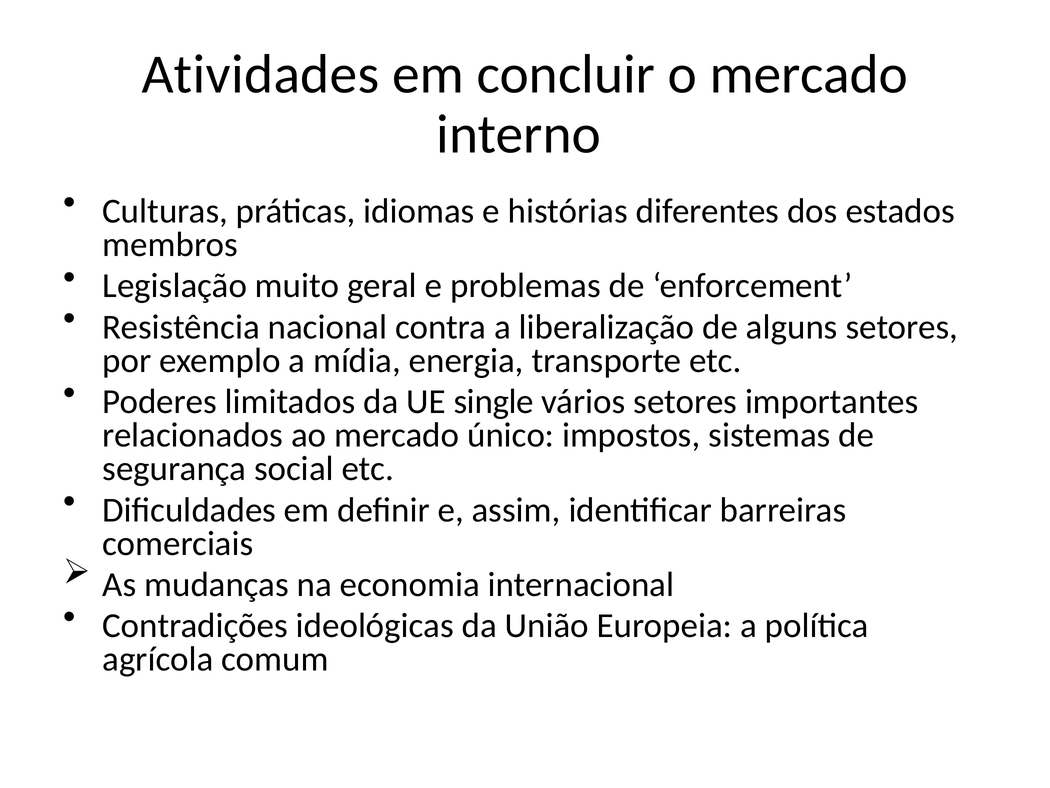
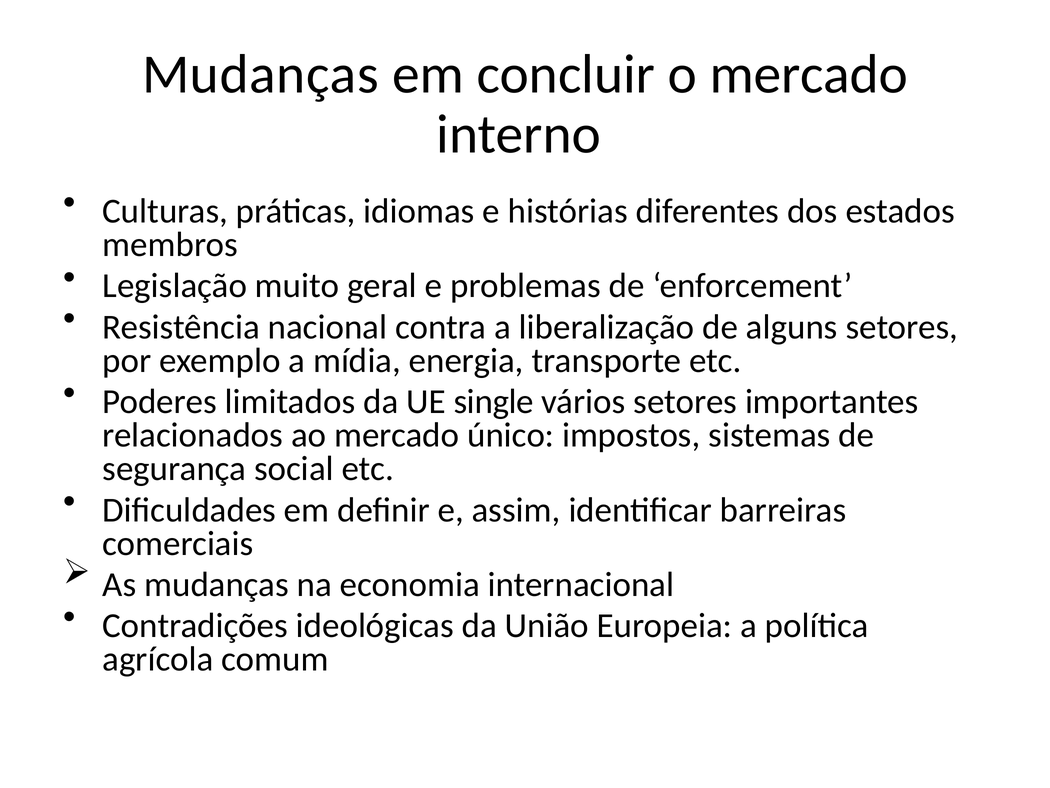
Atividades: Atividades -> Mudanças (260, 74)
